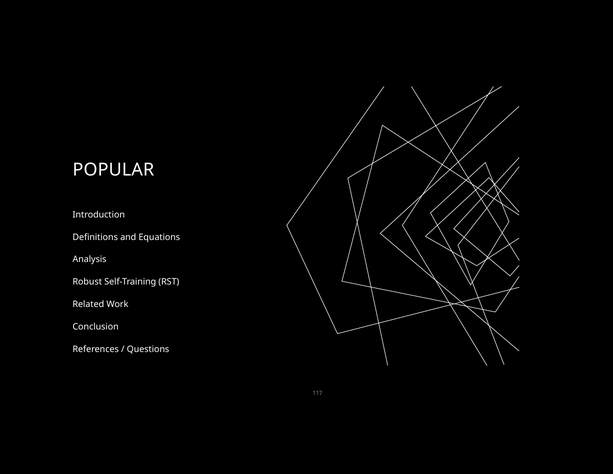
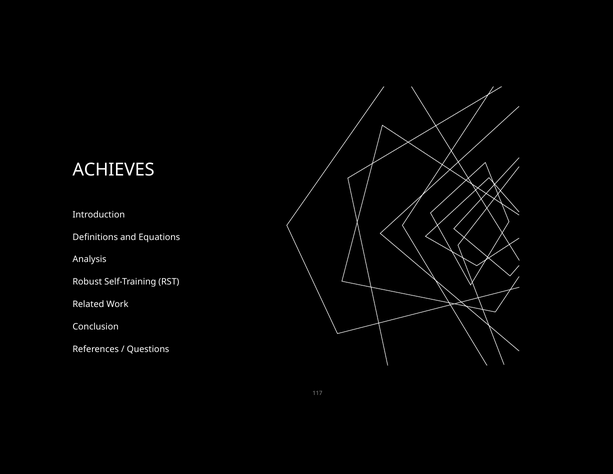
POPULAR: POPULAR -> ACHIEVES (114, 170)
